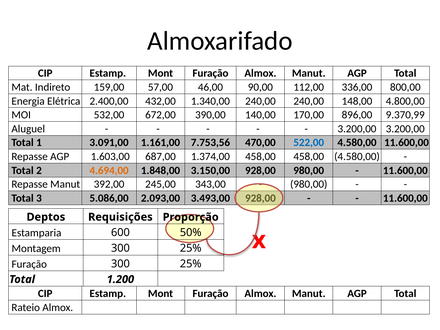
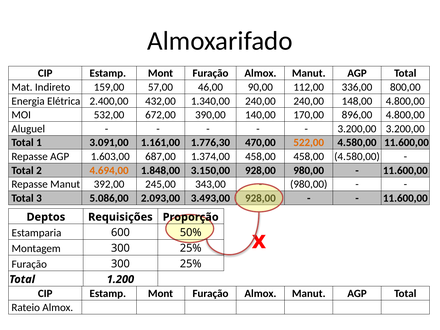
896,00 9.370,99: 9.370,99 -> 4.800,00 (405, 115)
7.753,56: 7.753,56 -> 1.776,30 (210, 143)
522,00 colour: blue -> orange (309, 143)
